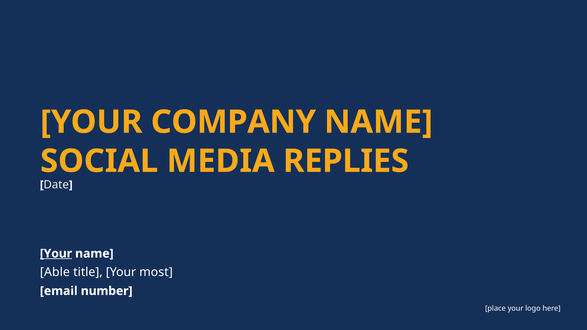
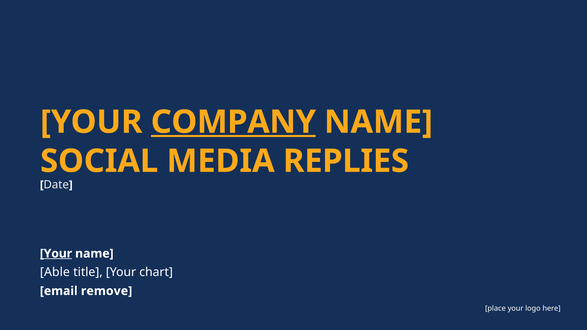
COMPANY underline: none -> present (233, 122)
most: most -> chart (156, 272)
number: number -> remove (107, 291)
